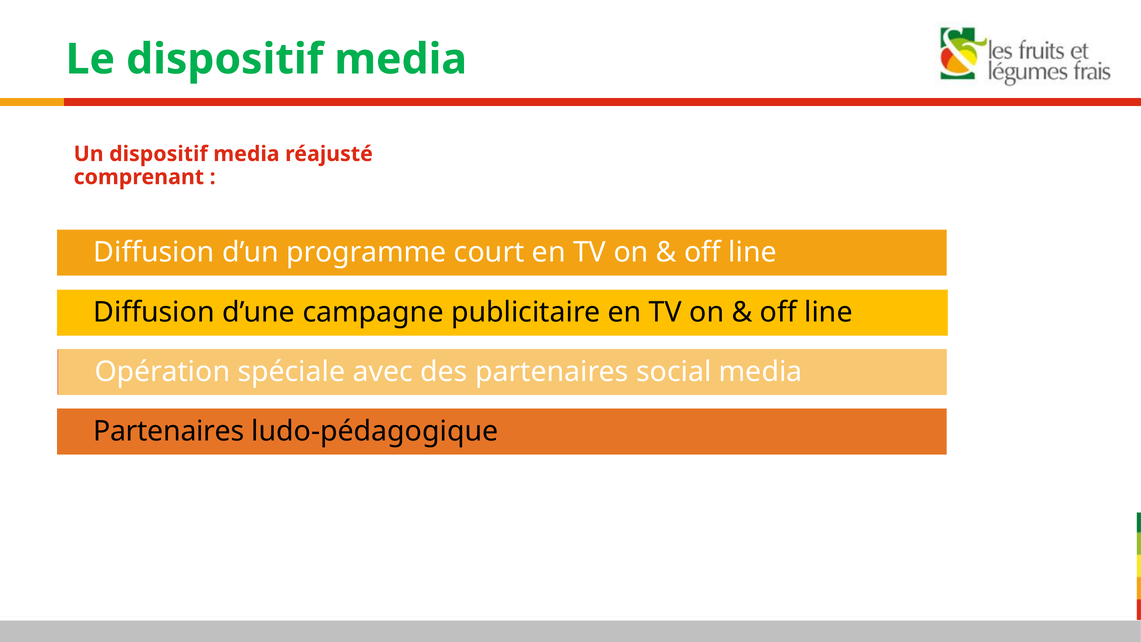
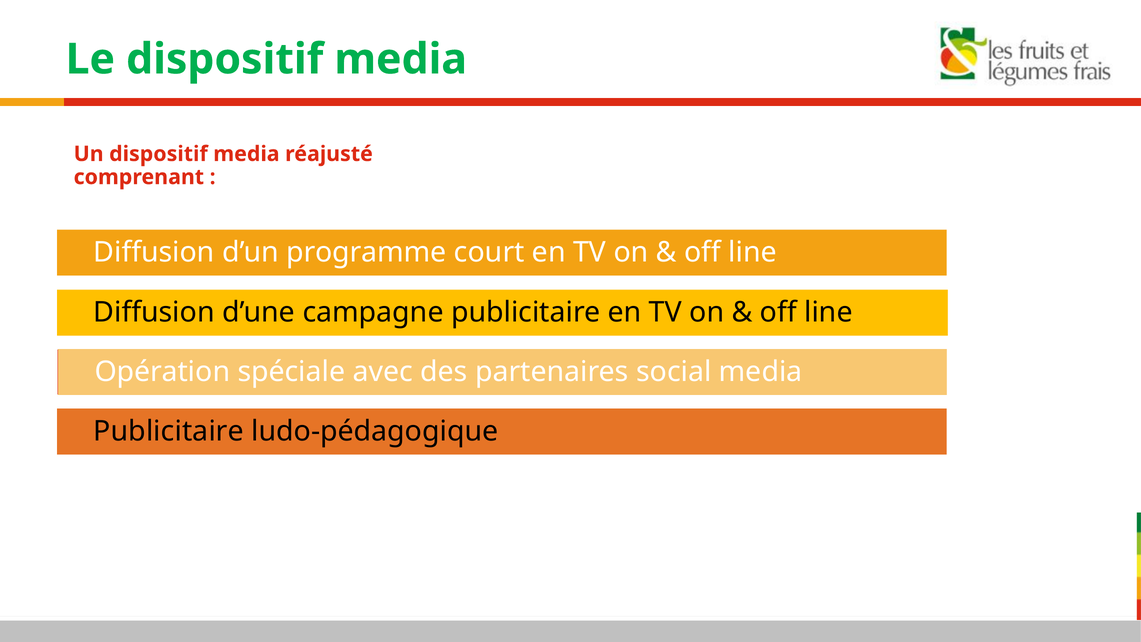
Partenaires: Partenaires -> Publicitaire (169, 431)
